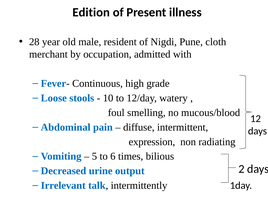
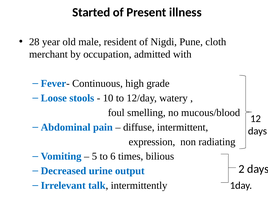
Edition: Edition -> Started (91, 12)
